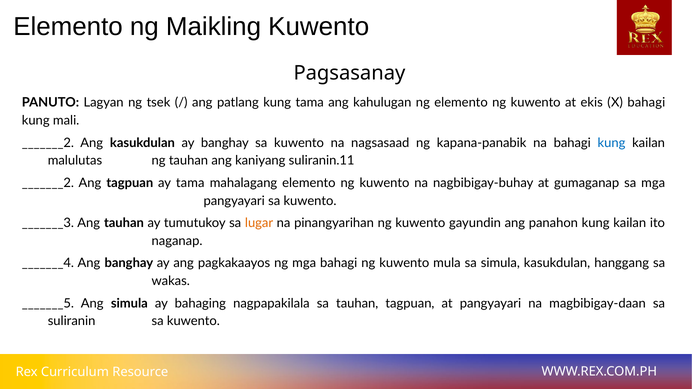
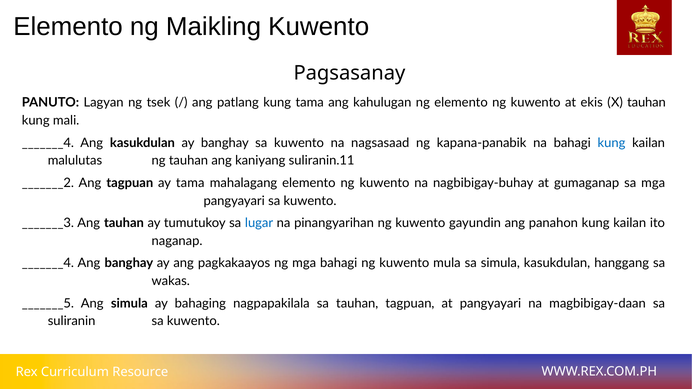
X bahagi: bahagi -> tauhan (646, 103)
_______2: _______2 -> _______4 (48, 143)
lugar colour: orange -> blue (259, 223)
